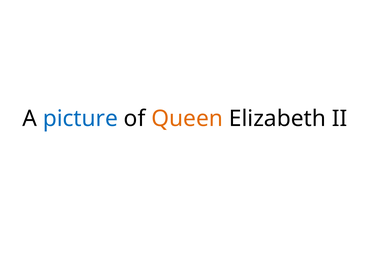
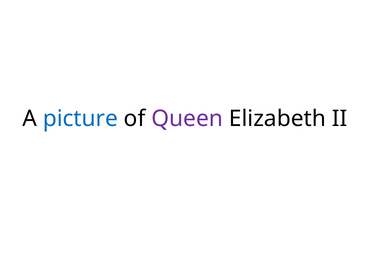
Queen colour: orange -> purple (187, 118)
